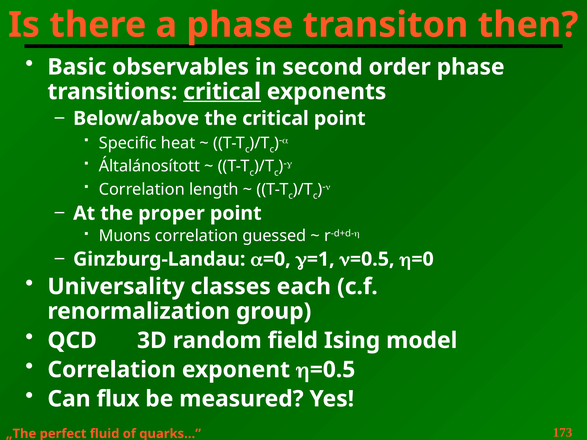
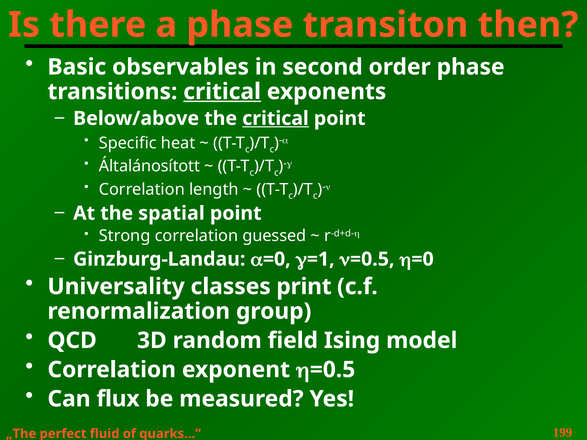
critical underline: none -> present (276, 118)
proper: proper -> spatial (171, 213)
Muons: Muons -> Strong (125, 236)
each: each -> print (304, 287)
173: 173 -> 199 (563, 433)
